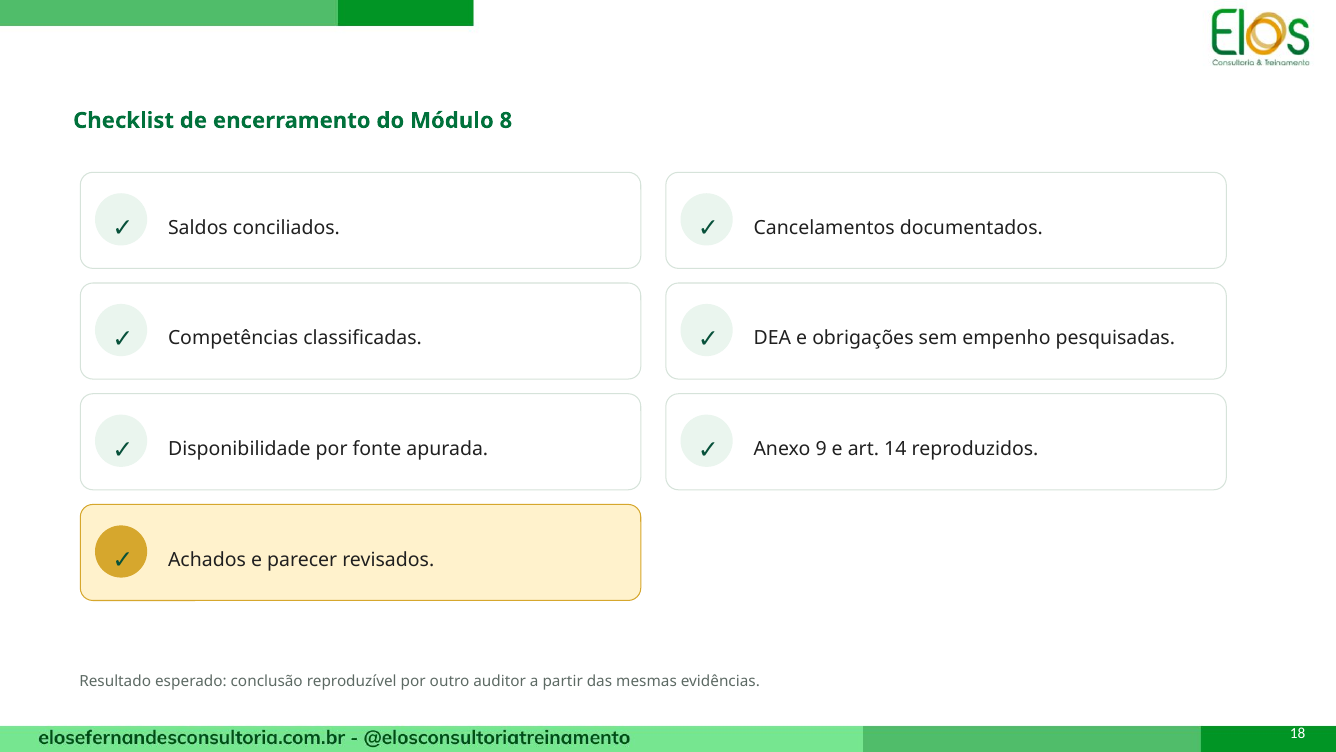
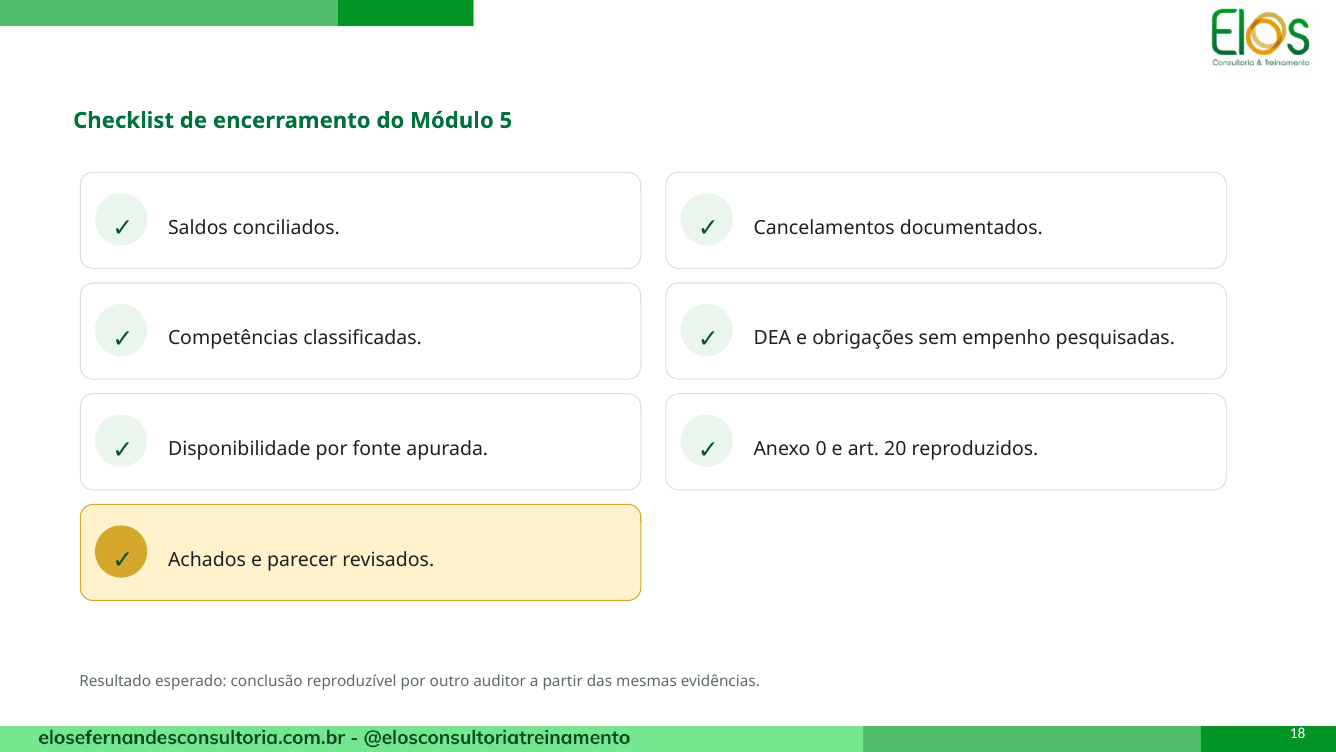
8: 8 -> 5 (506, 121)
9: 9 -> 0 (821, 449)
14: 14 -> 20 (895, 449)
